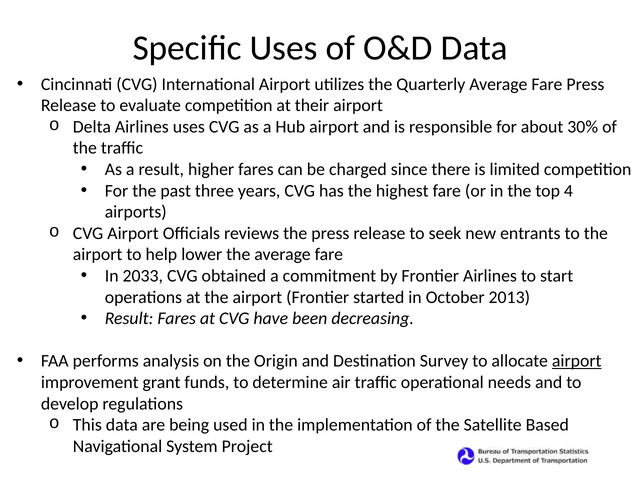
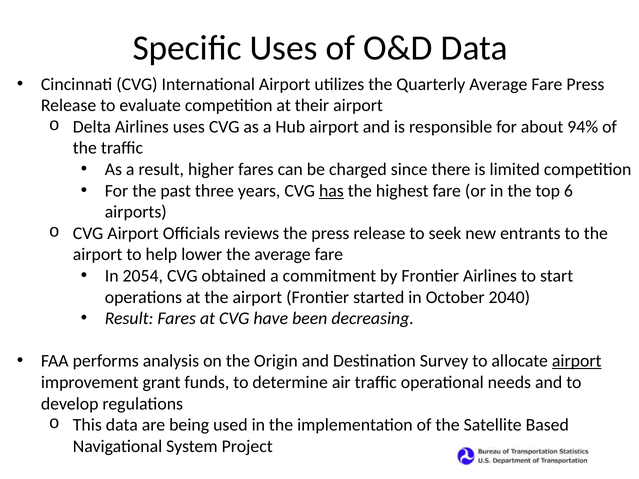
30%: 30% -> 94% (583, 127)
has underline: none -> present (331, 191)
4: 4 -> 6 (568, 191)
2033: 2033 -> 2054 (143, 276)
2013: 2013 -> 2040 (509, 297)
